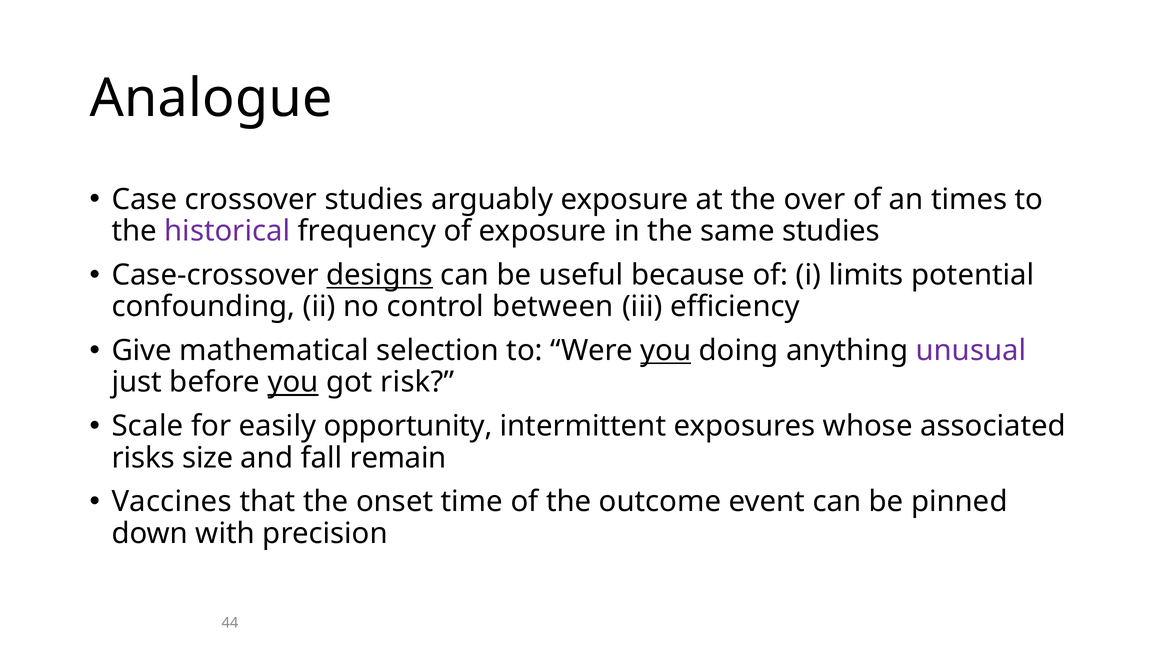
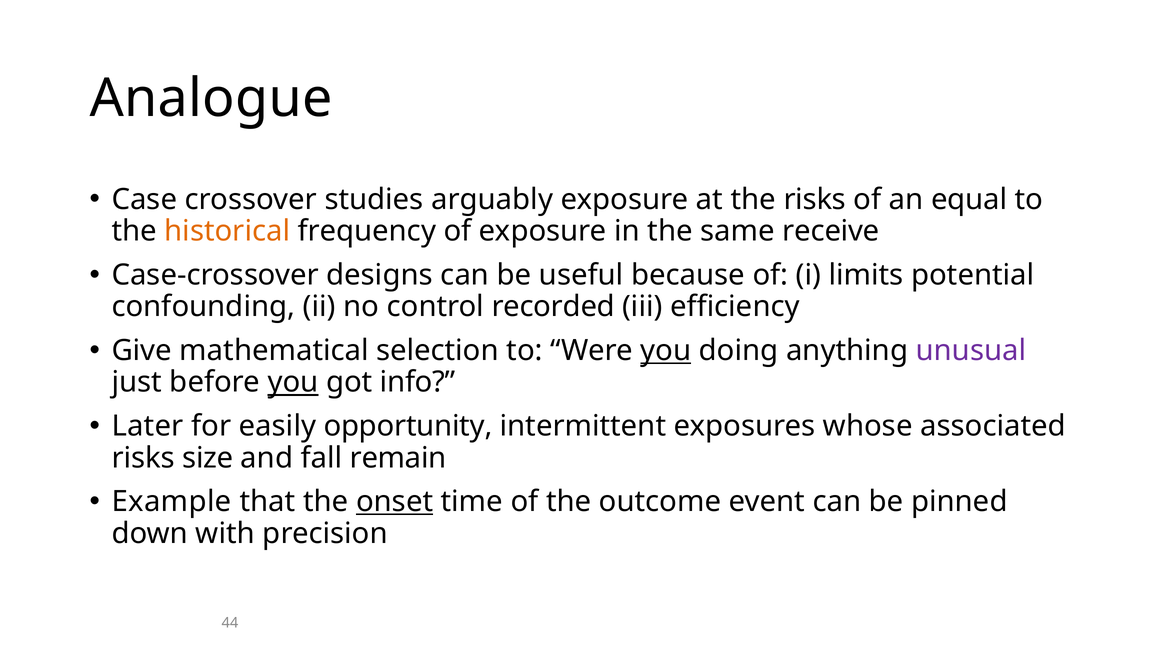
the over: over -> risks (815, 200)
times: times -> equal (969, 200)
historical colour: purple -> orange (227, 231)
same studies: studies -> receive (831, 231)
designs underline: present -> none (380, 275)
between: between -> recorded (553, 307)
risk: risk -> info (418, 382)
Scale: Scale -> Later (147, 426)
Vaccines: Vaccines -> Example (172, 502)
onset underline: none -> present (395, 502)
